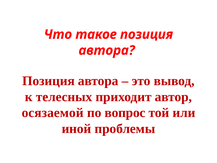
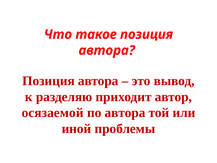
телесных: телесных -> разделяю (64, 97)
по вопрос: вопрос -> автора (125, 113)
